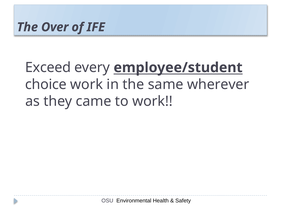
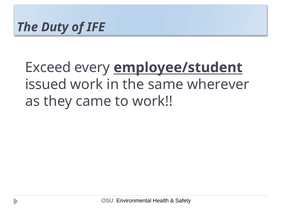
Over: Over -> Duty (55, 27)
choice: choice -> issued (46, 84)
